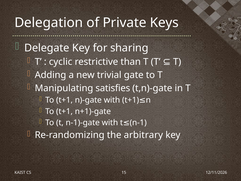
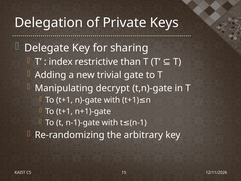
cyclic: cyclic -> index (61, 62)
satisfies: satisfies -> decrypt (113, 88)
